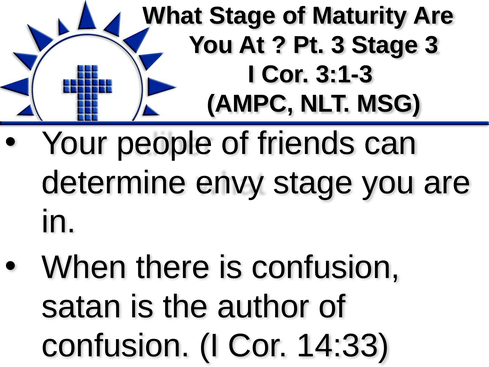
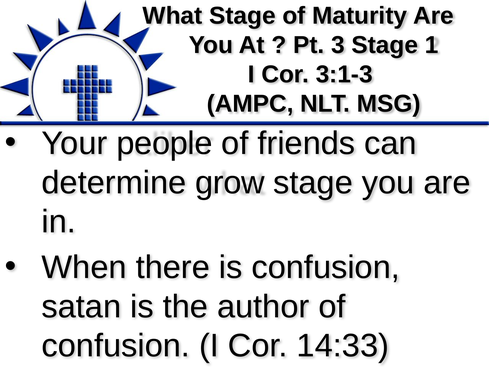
Stage 3: 3 -> 1 (432, 45)
envy: envy -> grow (230, 183)
